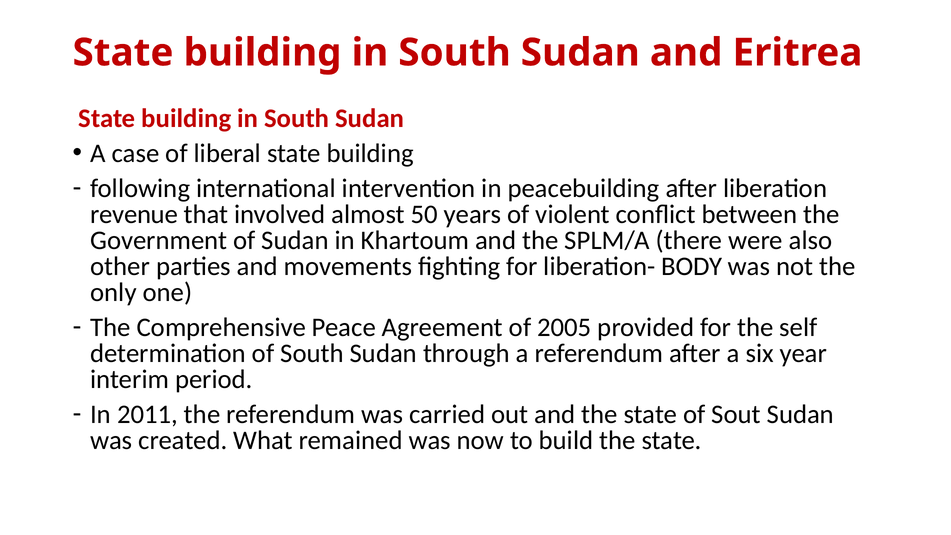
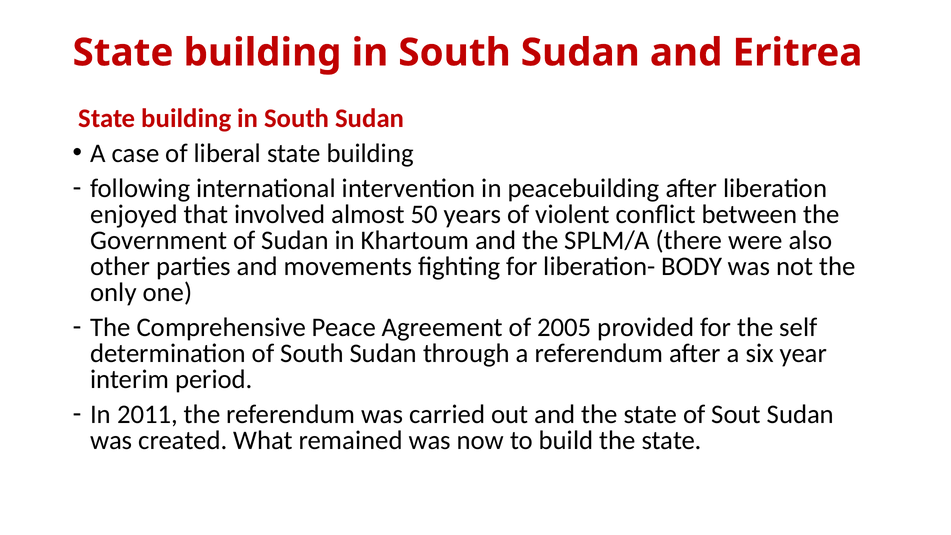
revenue: revenue -> enjoyed (134, 214)
